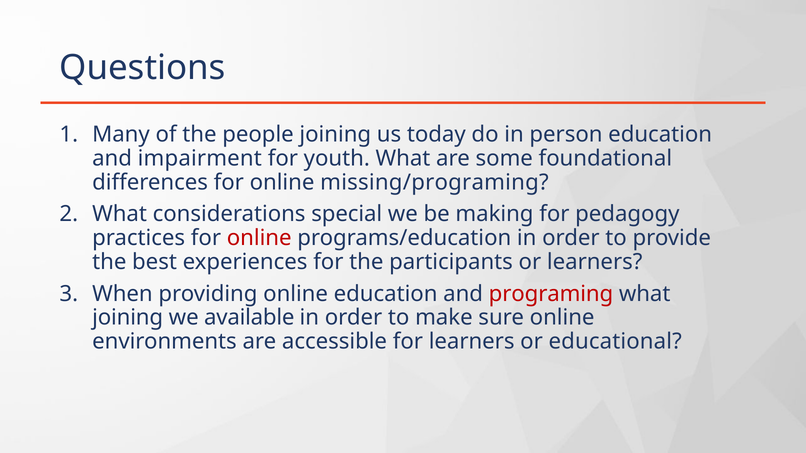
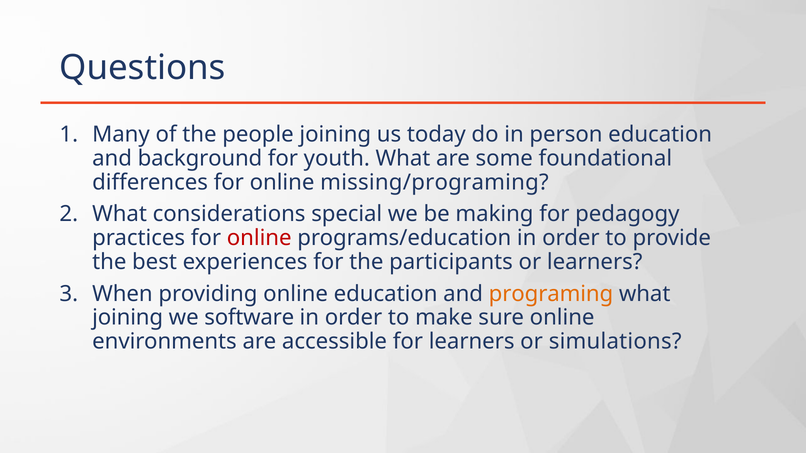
impairment: impairment -> background (200, 158)
programing colour: red -> orange (551, 294)
available: available -> software (249, 318)
educational: educational -> simulations (615, 342)
